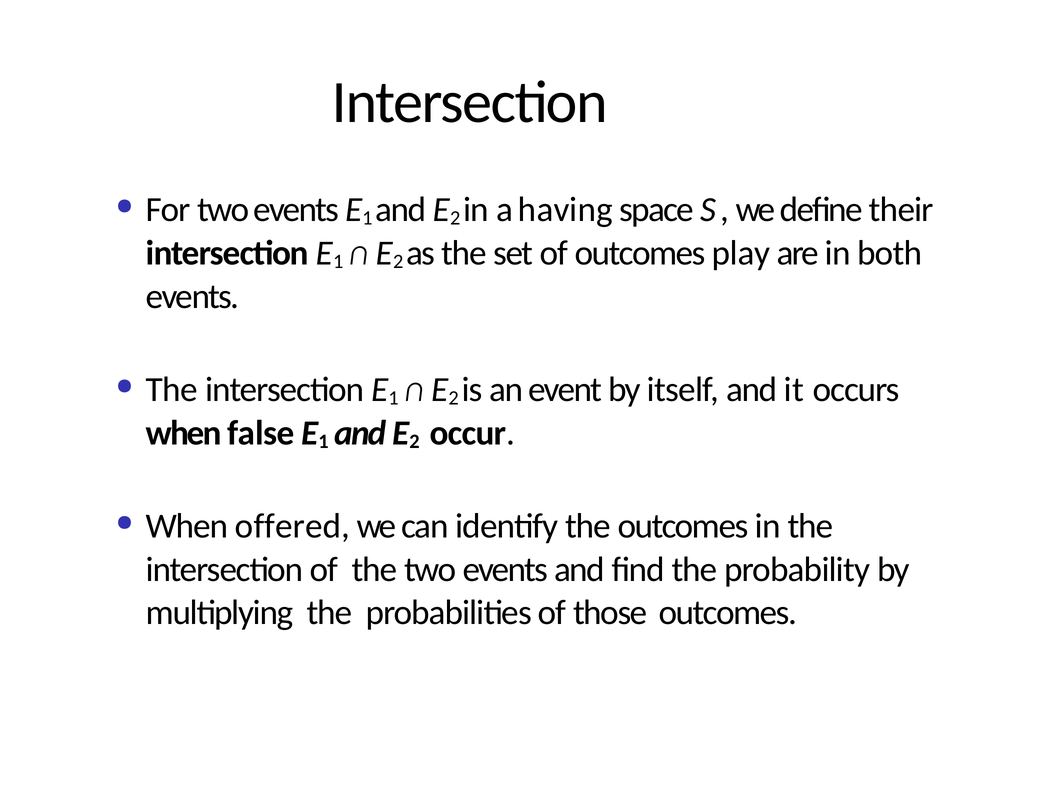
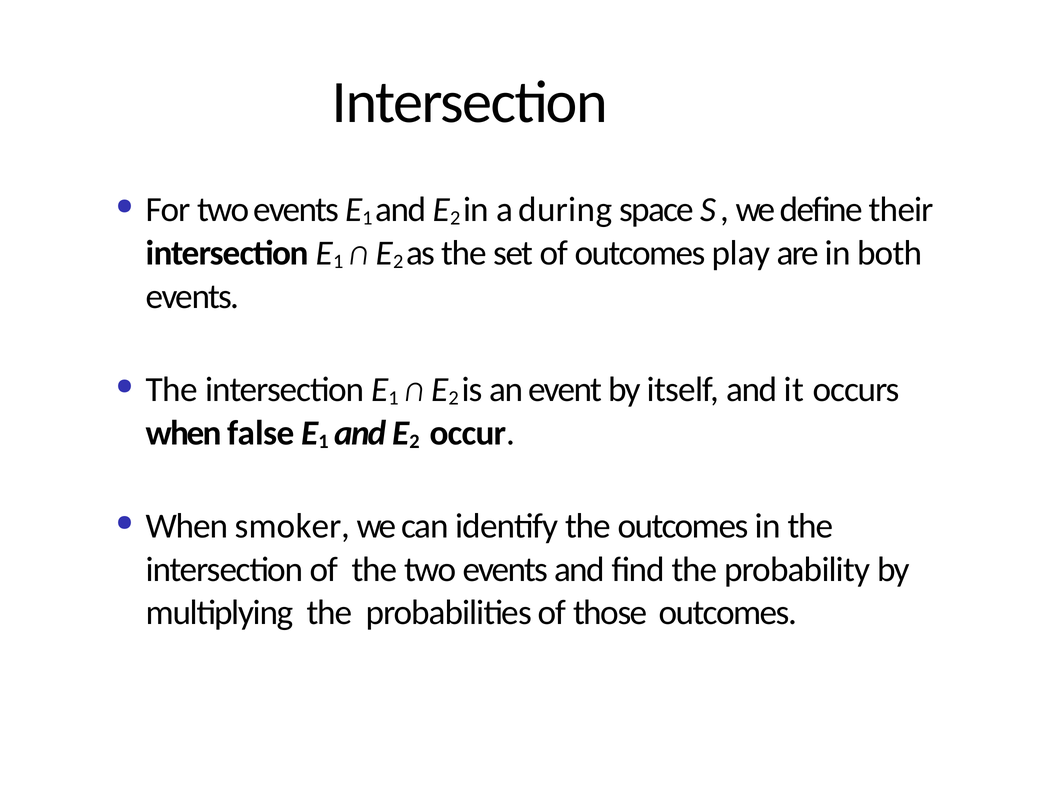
having: having -> during (565, 209)
offered: offered -> smoker (293, 526)
